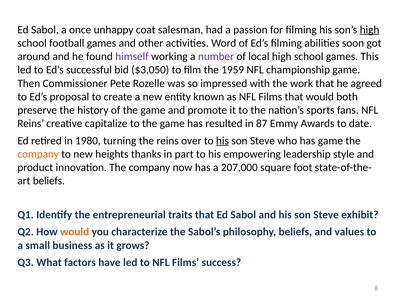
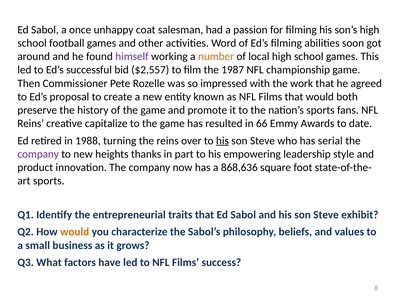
high underline: present -> none (370, 30)
number colour: purple -> orange (216, 56)
$3,050: $3,050 -> $2,557 (150, 70)
1959: 1959 -> 1987 (233, 70)
87: 87 -> 66 (262, 123)
1980: 1980 -> 1988 (88, 140)
has game: game -> serial (330, 140)
company colour: orange -> purple (38, 154)
207,000: 207,000 -> 868,636 (239, 167)
beliefs: beliefs -> sports (49, 181)
